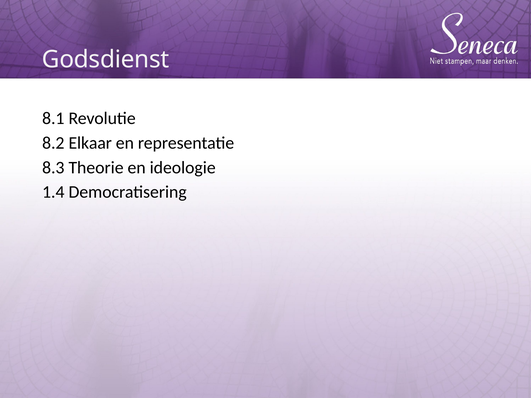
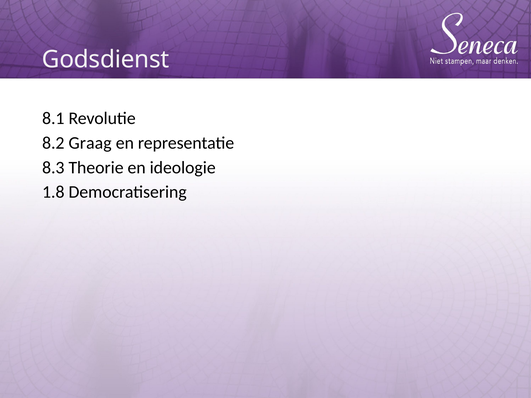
Elkaar: Elkaar -> Graag (90, 143)
1.4: 1.4 -> 1.8 (53, 192)
